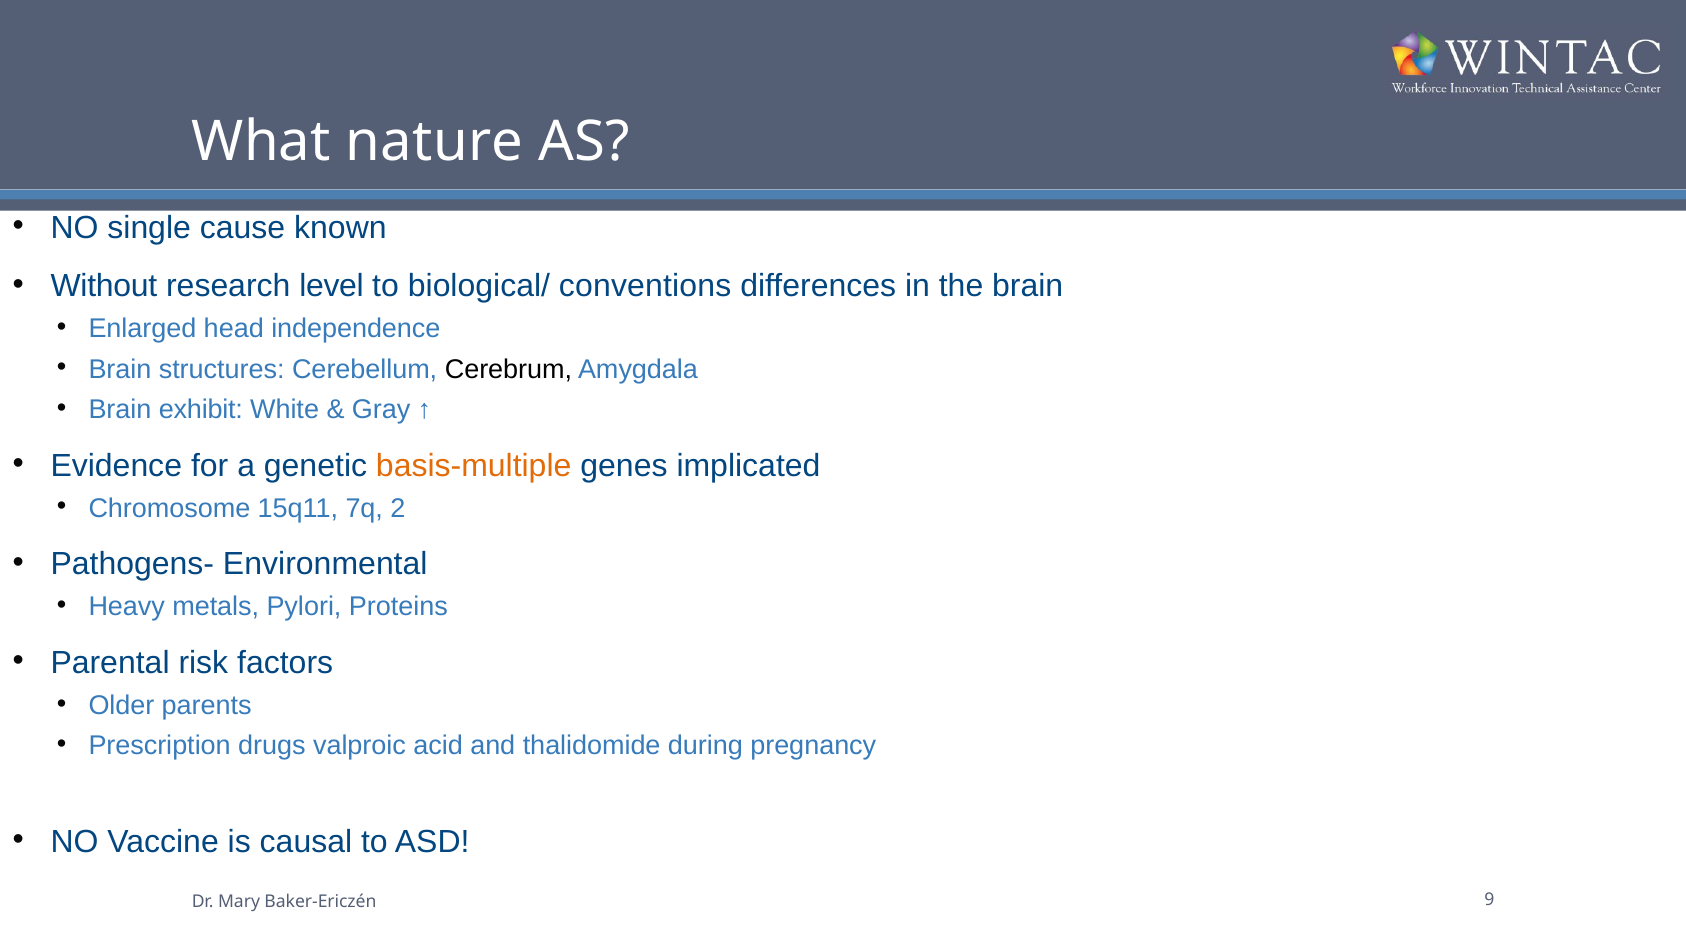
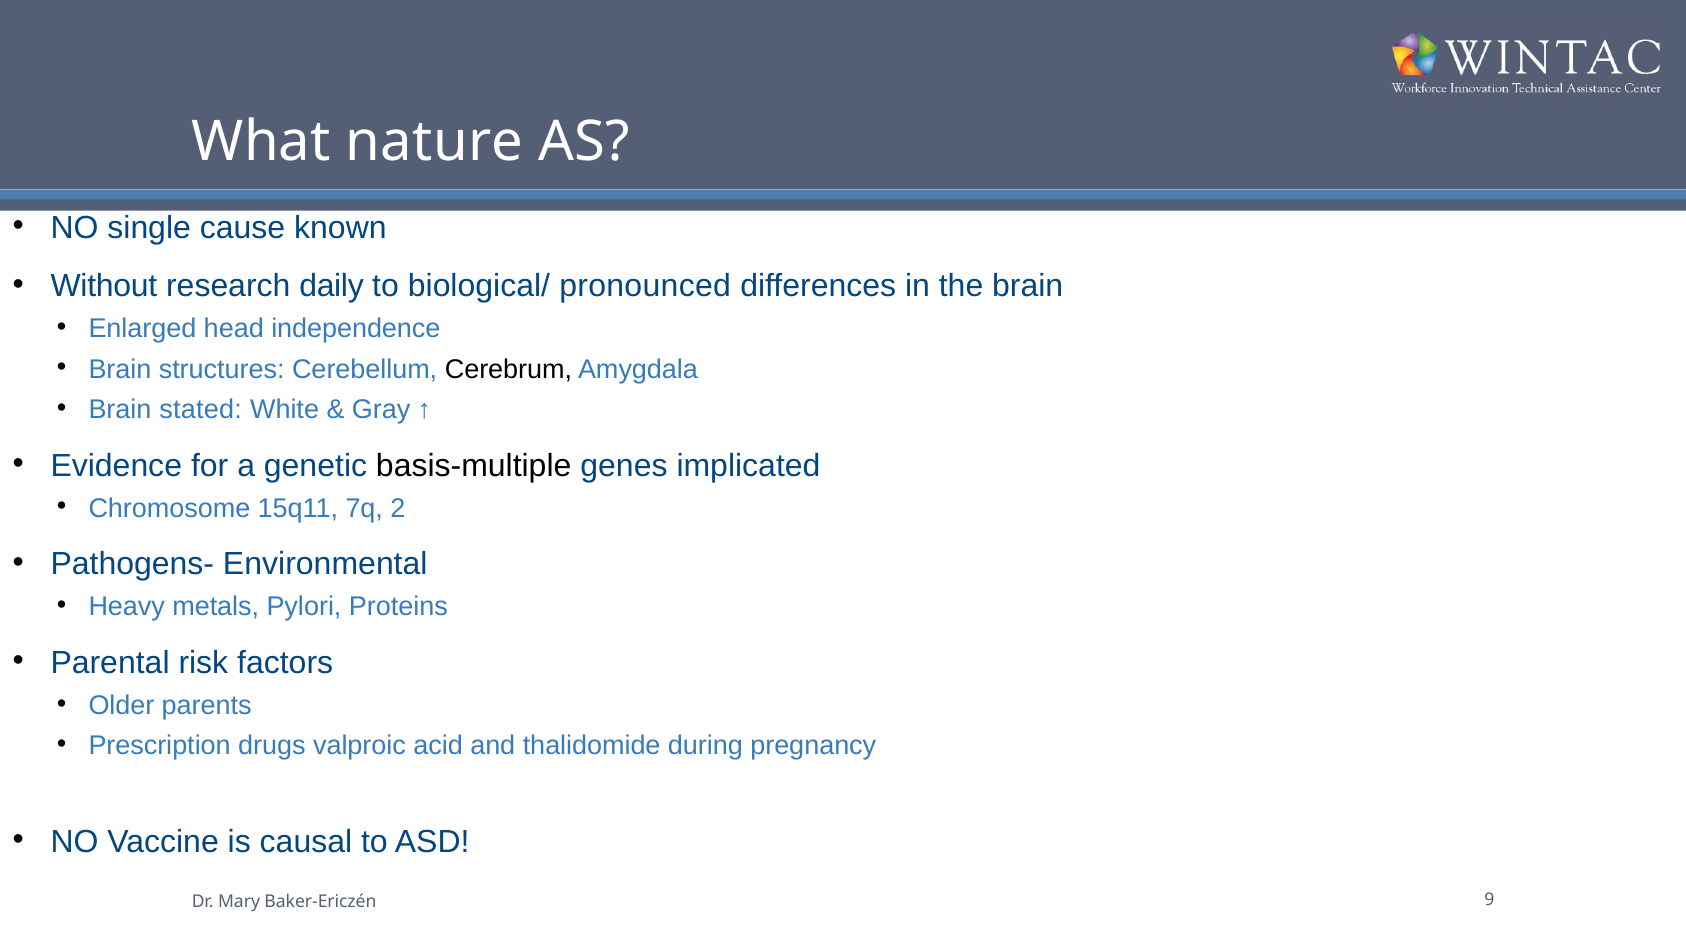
level: level -> daily (332, 286)
conventions: conventions -> pronounced (645, 286)
exhibit: exhibit -> stated (201, 410)
basis-multiple colour: orange -> black (474, 466)
